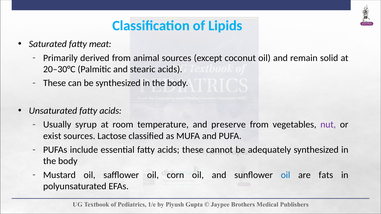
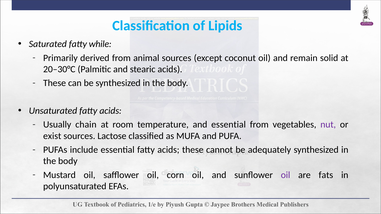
meat: meat -> while (100, 44)
syrup: syrup -> chain (86, 125)
and preserve: preserve -> essential (229, 125)
oil colour: blue -> purple (286, 175)
